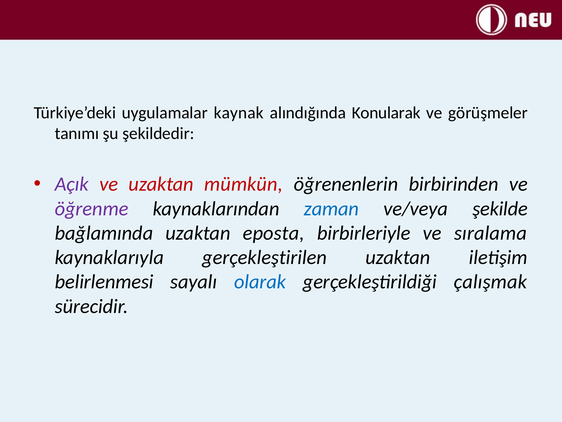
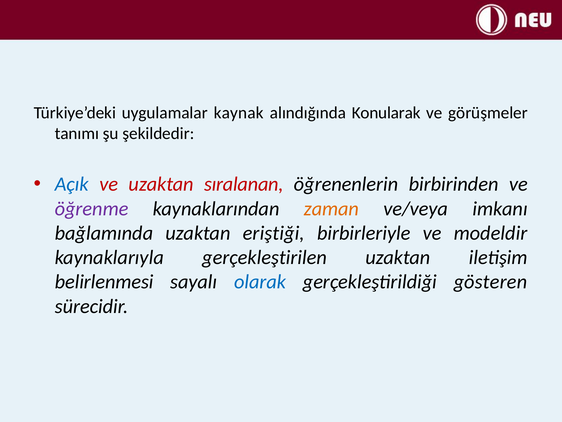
Açık colour: purple -> blue (72, 184)
mümkün: mümkün -> sıralanan (244, 184)
zaman colour: blue -> orange (331, 208)
şekilde: şekilde -> imkanı (500, 208)
eposta: eposta -> eriştiği (274, 233)
sıralama: sıralama -> modeldir (491, 233)
çalışmak: çalışmak -> gösteren (490, 282)
